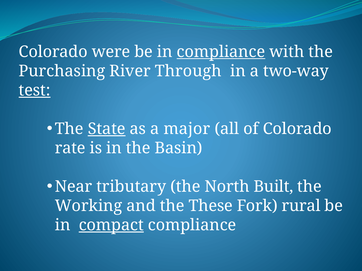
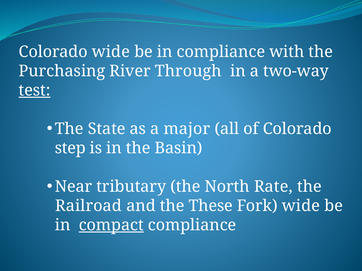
Colorado were: were -> wide (111, 52)
compliance underline: present -> none (221, 52)
State underline: present -> none (107, 129)
rate: rate -> step (70, 148)
Built: Built -> Rate (273, 187)
Working: Working -> Railroad (88, 206)
Fork rural: rural -> wide (301, 206)
